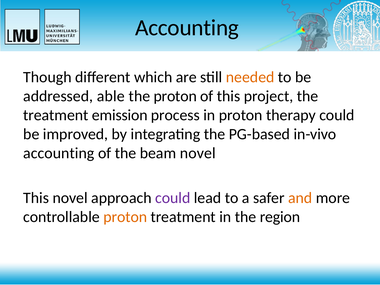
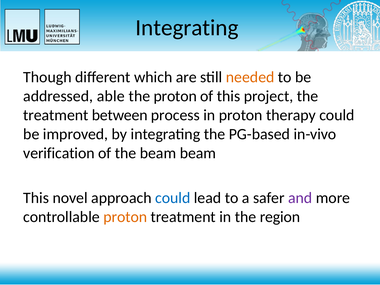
Accounting: Accounting -> Integrating (187, 28)
emission: emission -> between (120, 115)
accounting: accounting -> verification (59, 153)
beam novel: novel -> beam (198, 153)
could colour: purple -> blue (173, 198)
and colour: orange -> purple (300, 198)
